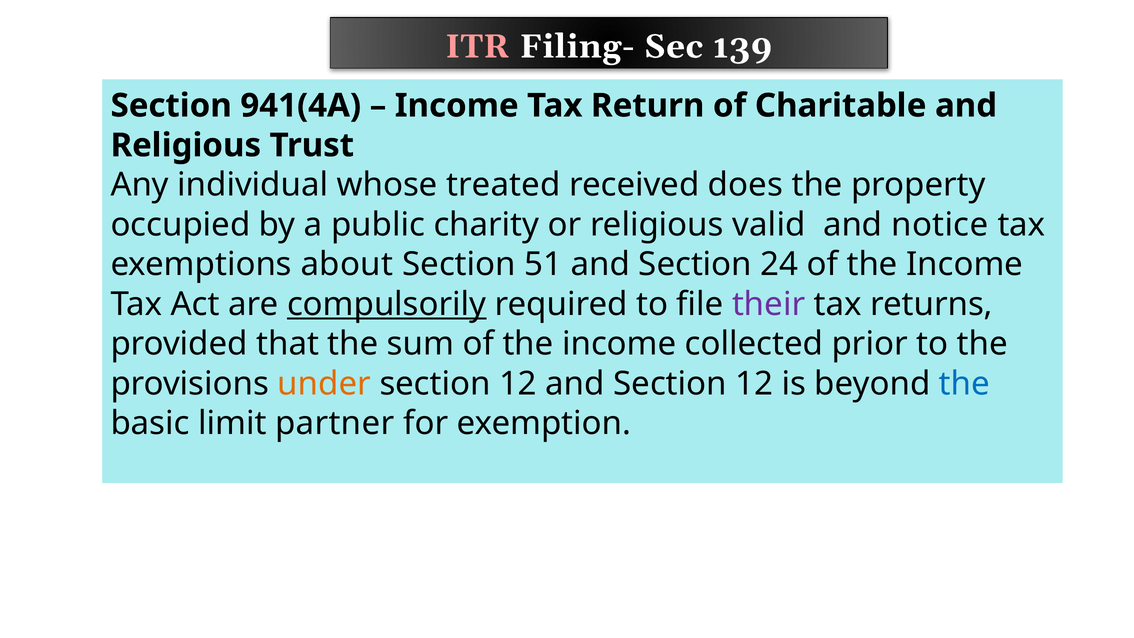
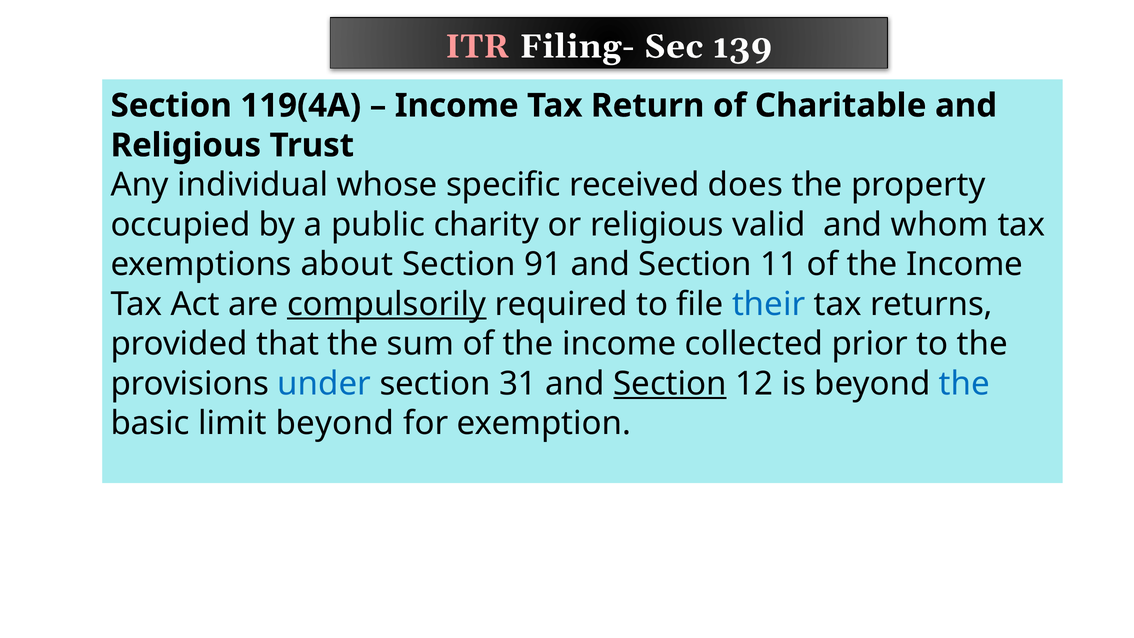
941(4A: 941(4A -> 119(4A (301, 106)
treated: treated -> specific (503, 185)
notice: notice -> whom (940, 225)
51: 51 -> 91 (543, 264)
24: 24 -> 11 (779, 264)
their colour: purple -> blue (769, 304)
under colour: orange -> blue (324, 384)
12: 12 -> 31 (518, 384)
Section underline: none -> present (670, 384)
limit partner: partner -> beyond (335, 423)
